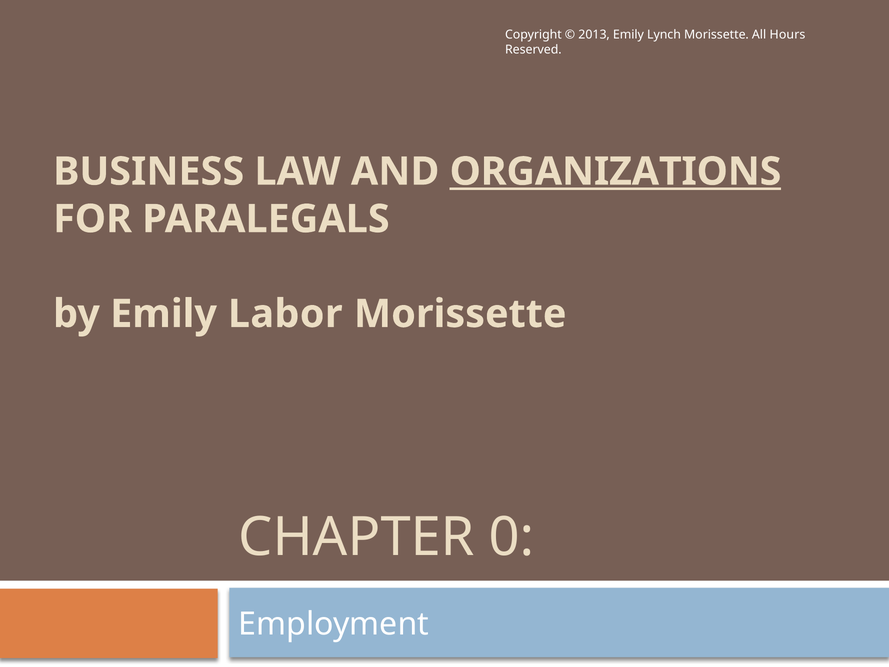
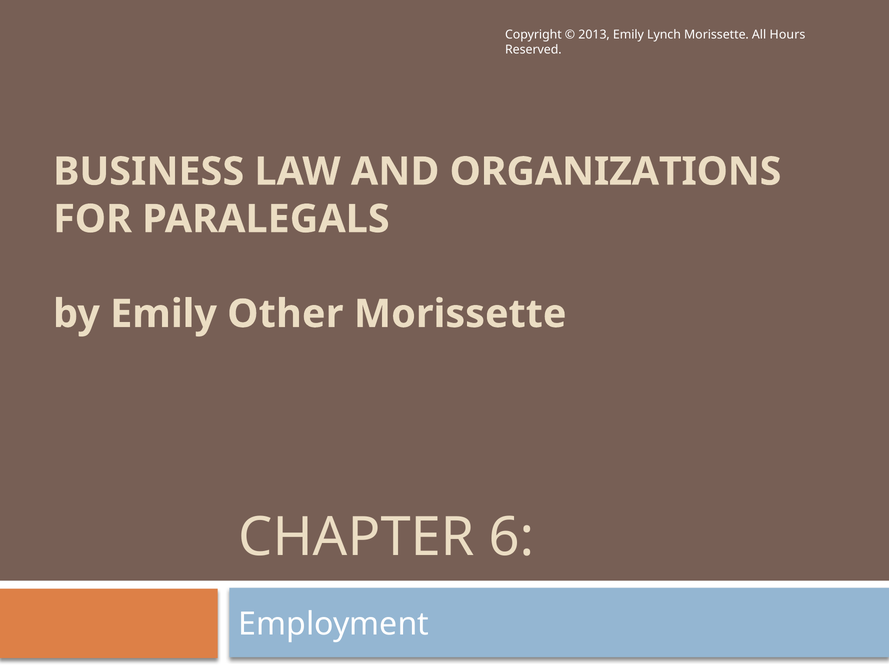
ORGANIZATIONS underline: present -> none (616, 172)
Labor: Labor -> Other (285, 314)
0: 0 -> 6 (512, 537)
